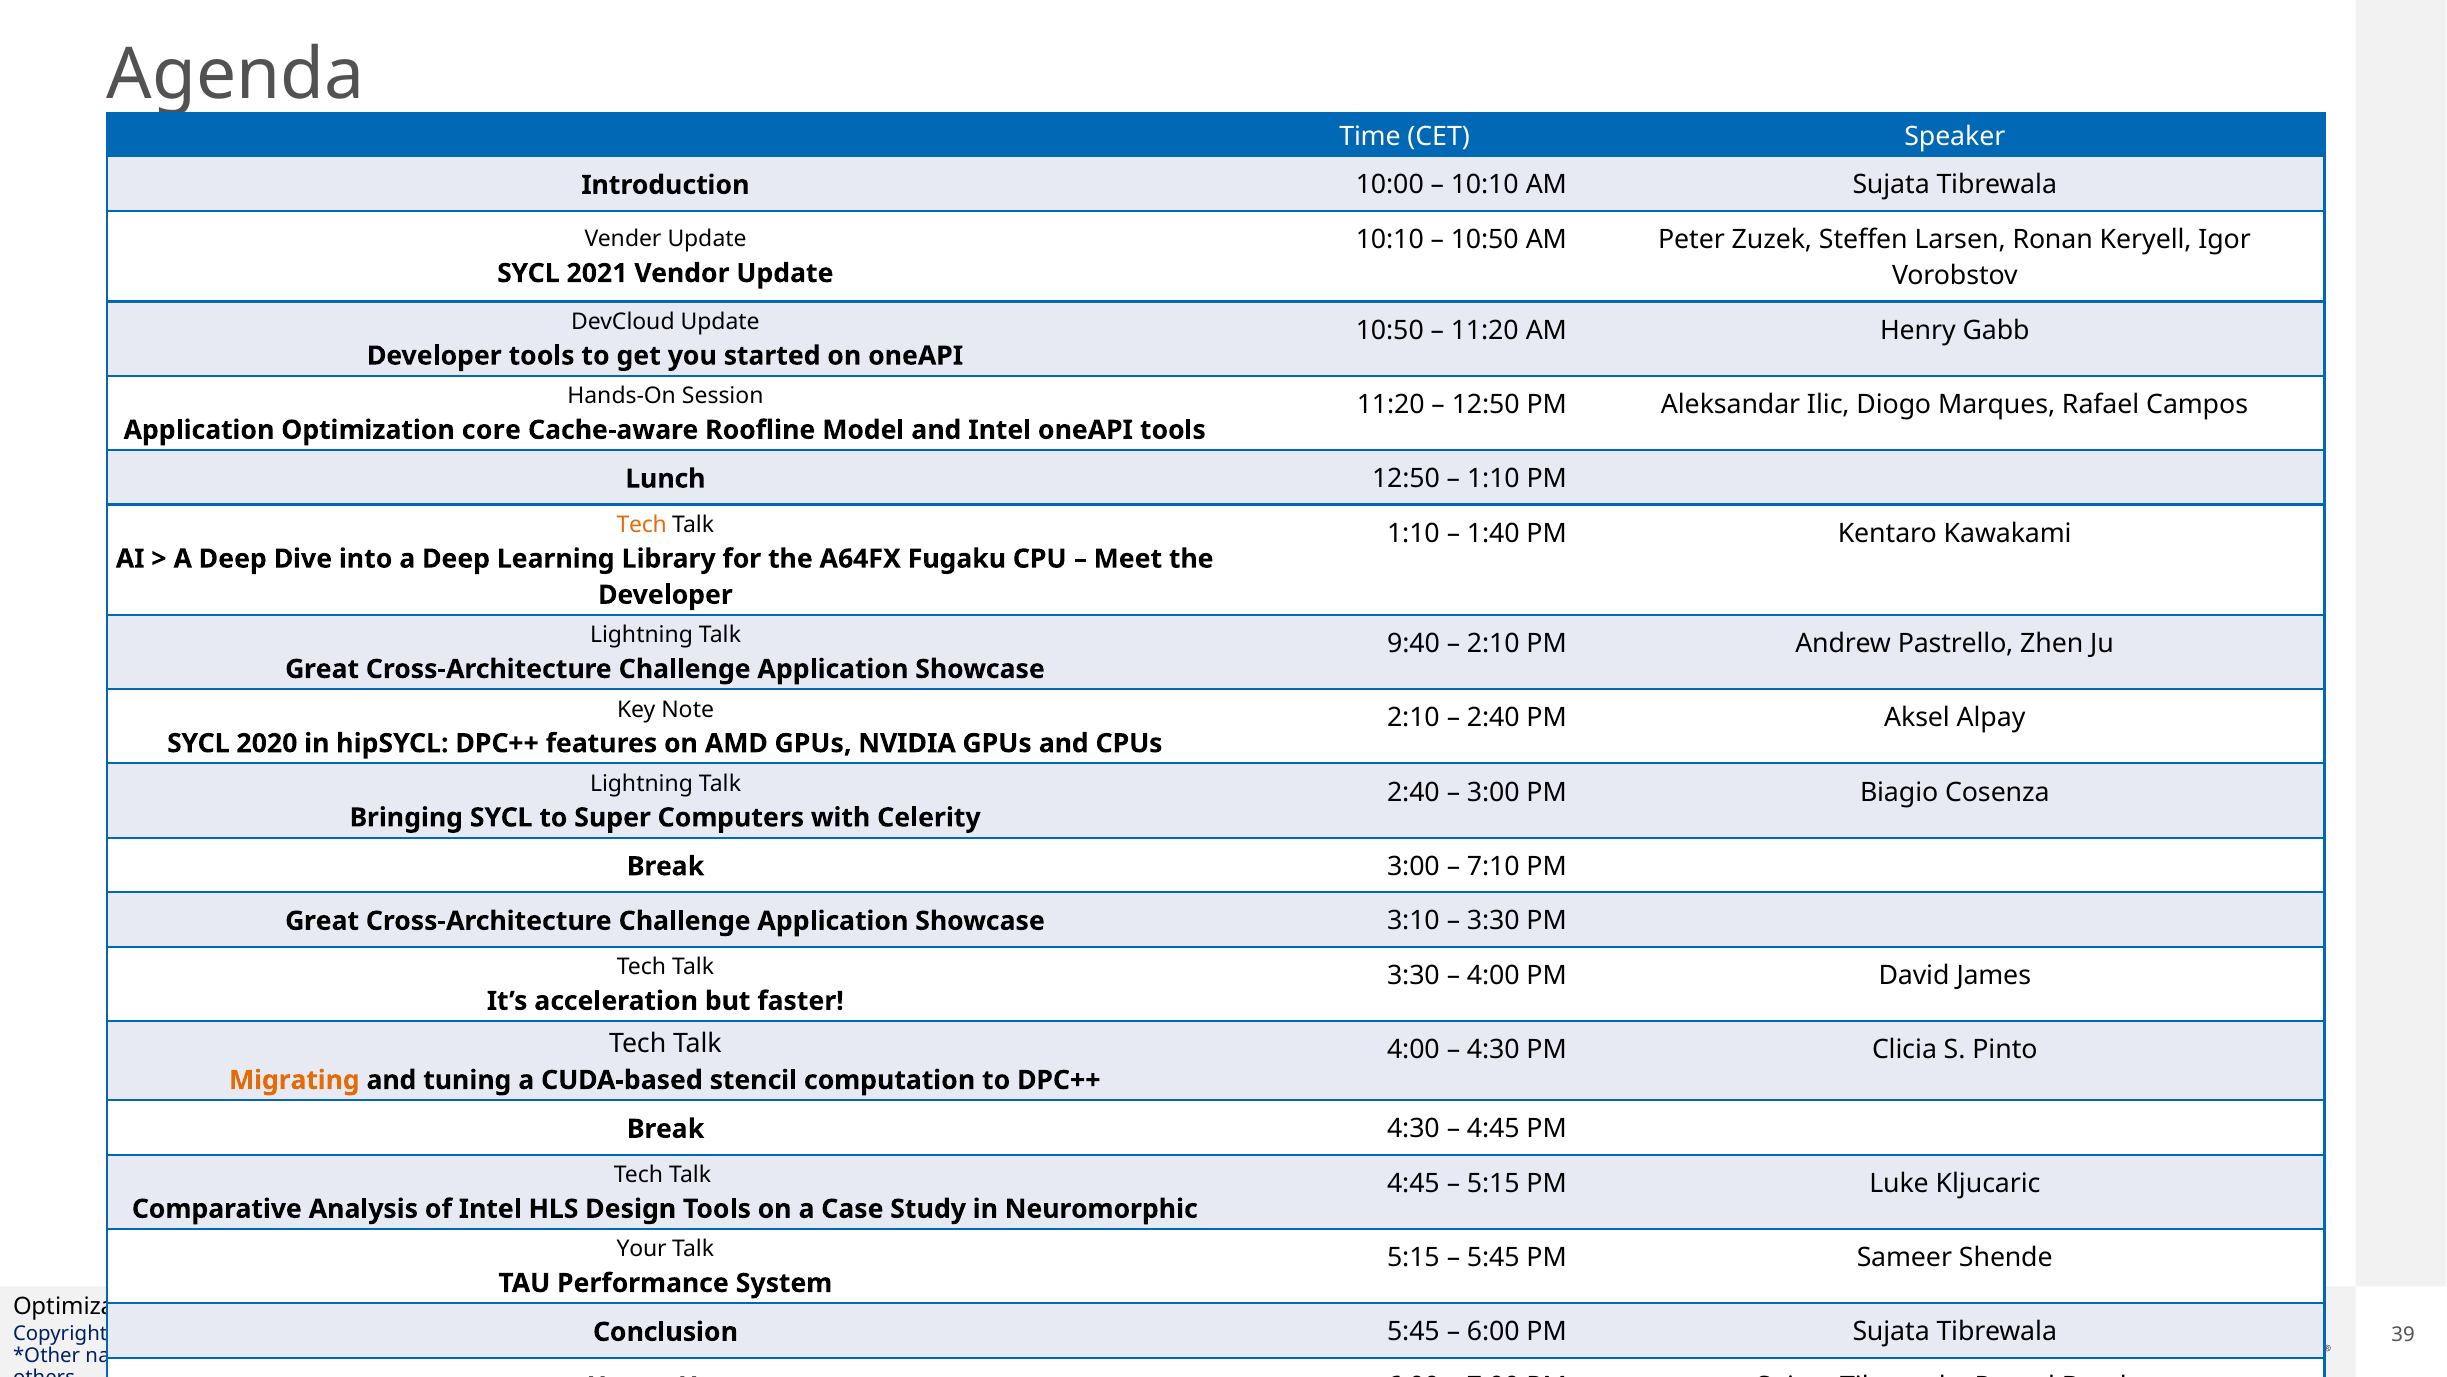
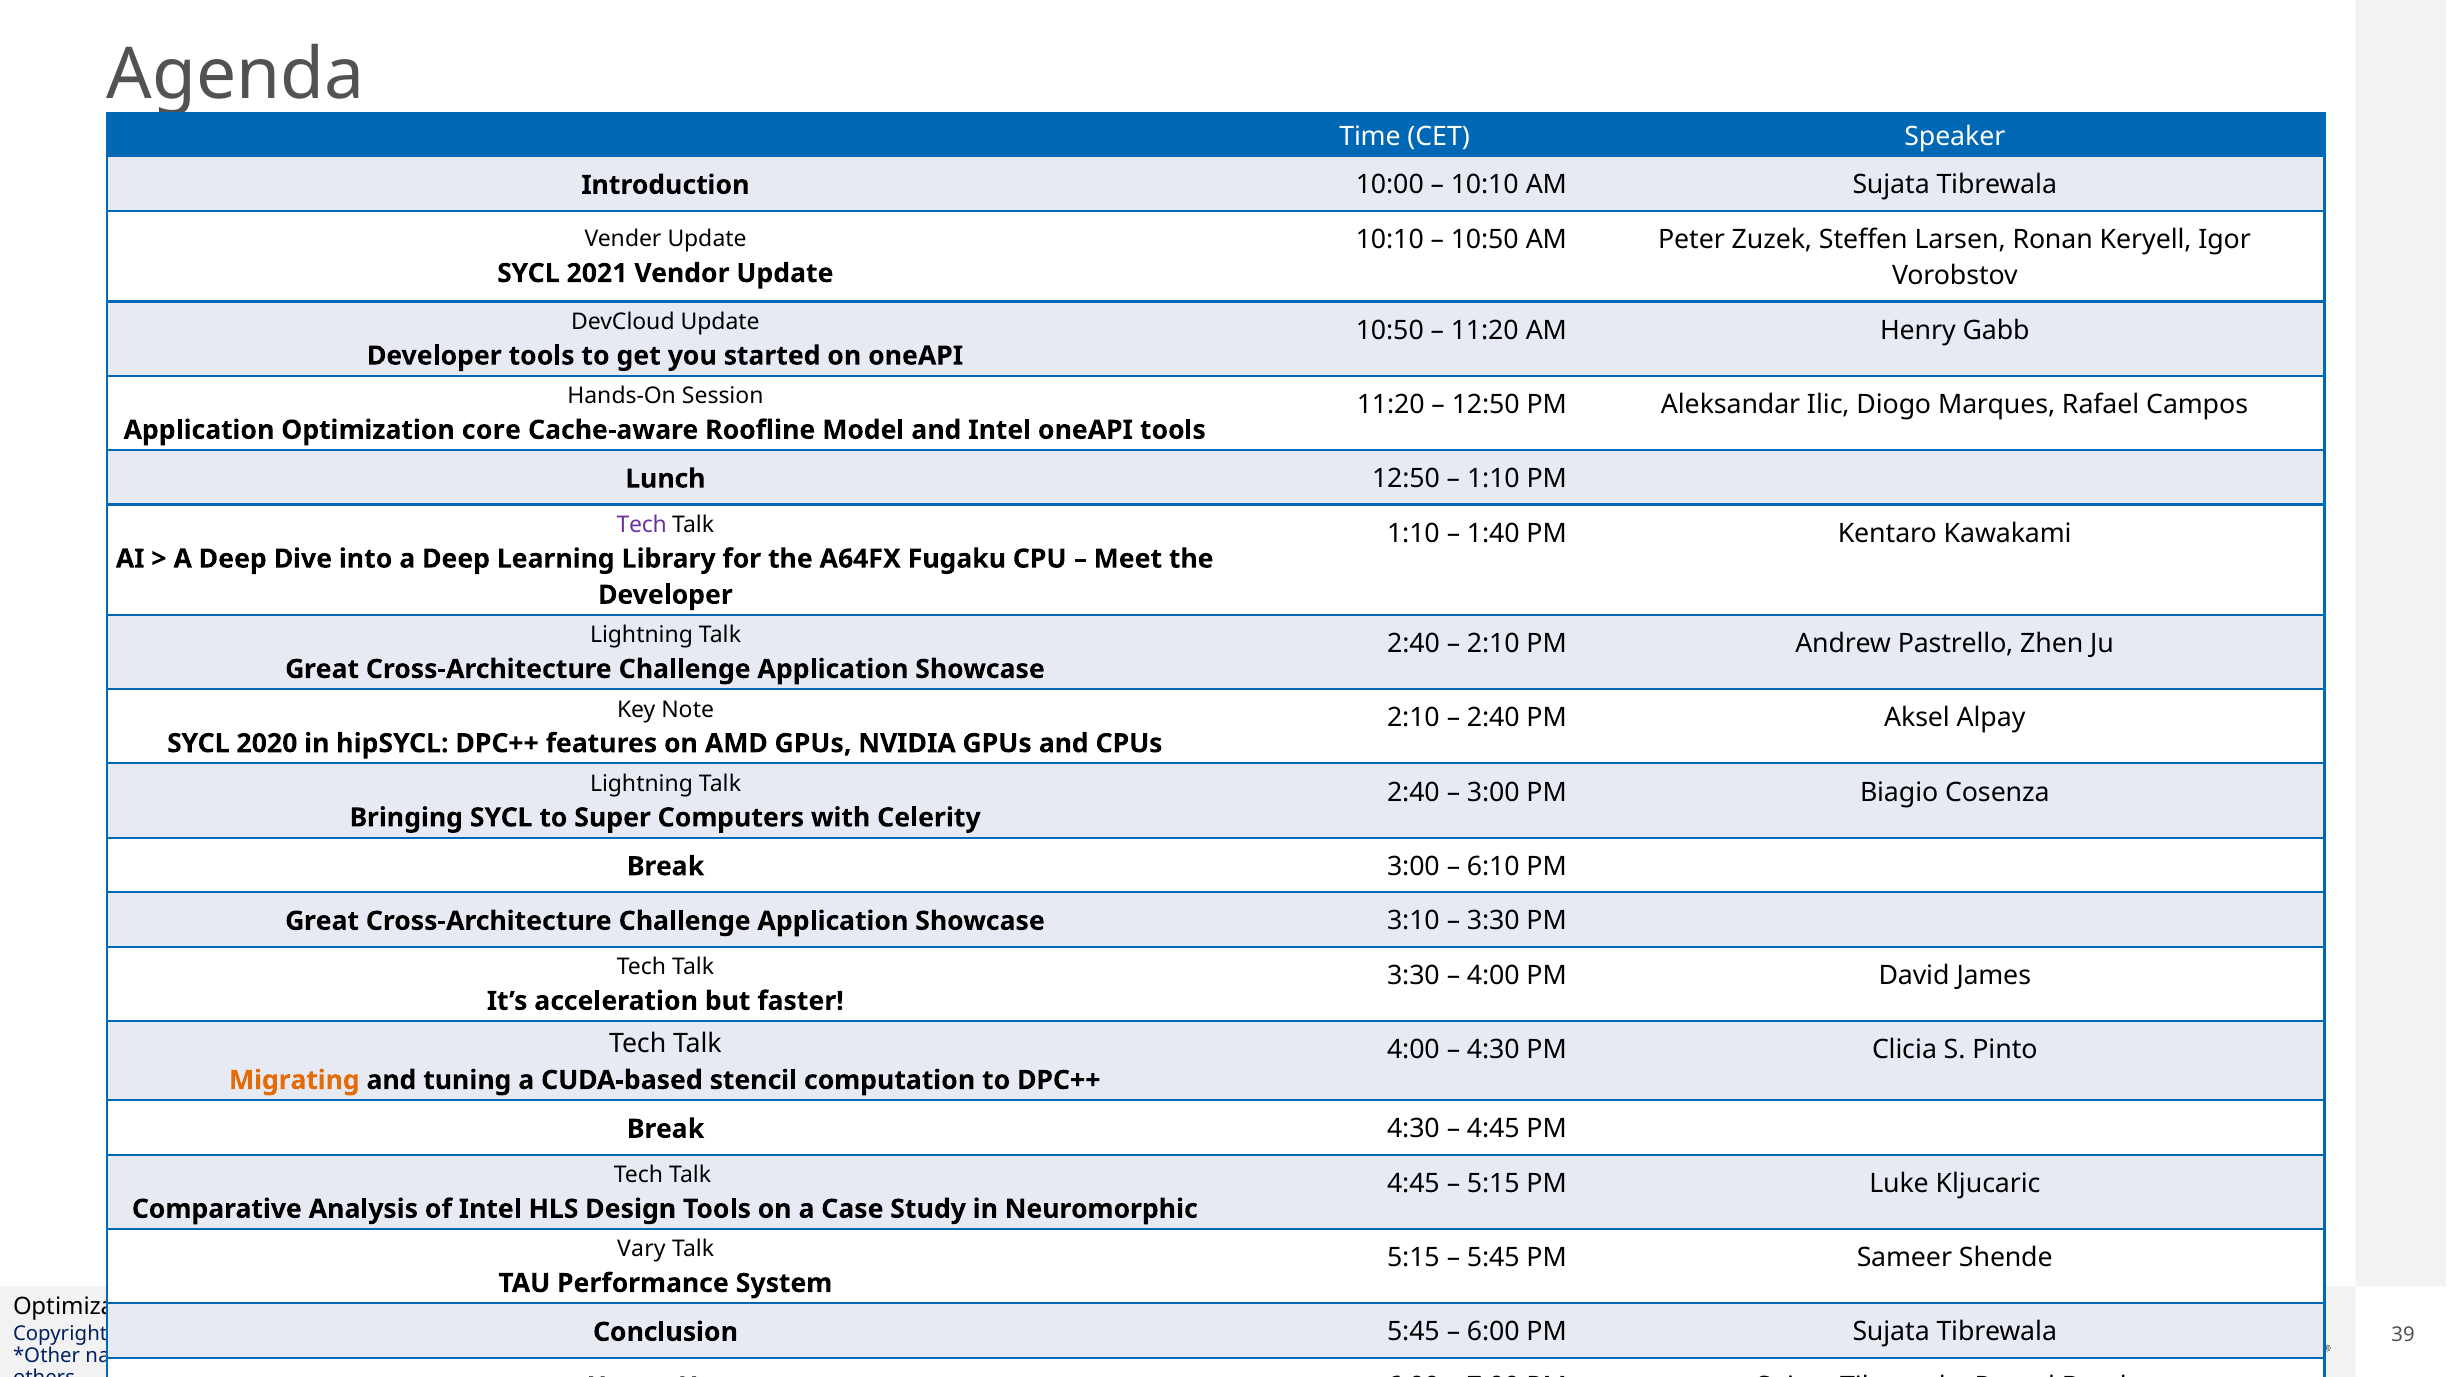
Tech colour: orange -> purple (642, 525)
9:40: 9:40 -> 2:40 (1414, 643)
7:10: 7:10 -> 6:10 (1493, 866)
Your: Your -> Vary (641, 1249)
